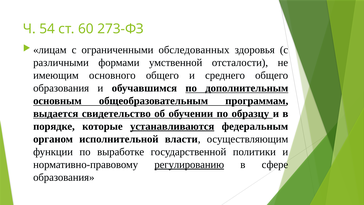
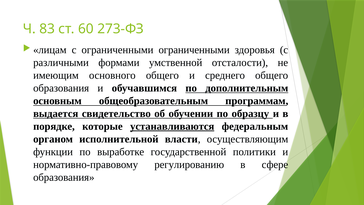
54: 54 -> 83 (47, 29)
ограниченными обследованных: обследованных -> ограниченными (194, 50)
регулированию underline: present -> none (189, 164)
